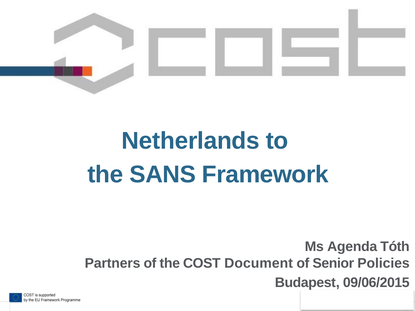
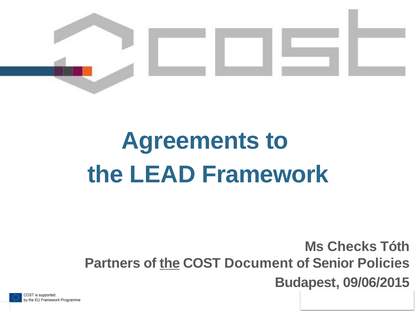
Netherlands: Netherlands -> Agreements (191, 141)
SANS: SANS -> LEAD (163, 175)
Agenda: Agenda -> Checks (352, 247)
the underline: none -> present (170, 264)
